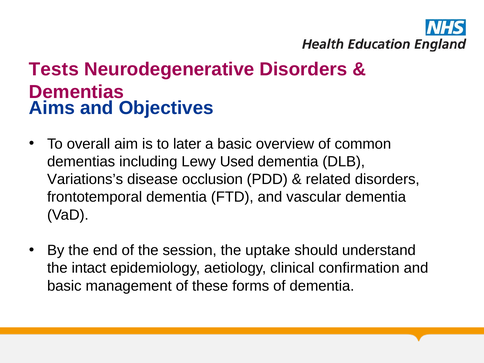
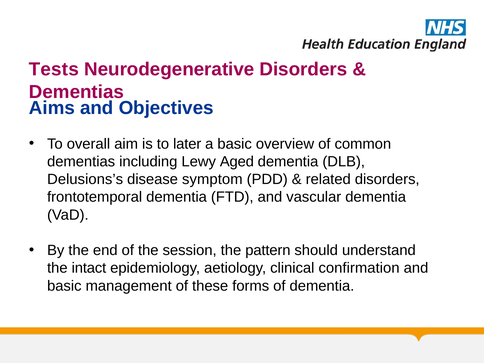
Used: Used -> Aged (237, 162)
Variations’s: Variations’s -> Delusions’s (85, 179)
occlusion: occlusion -> symptom (212, 179)
uptake: uptake -> pattern (268, 250)
